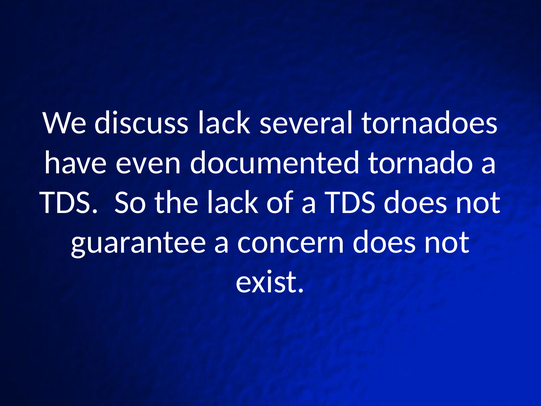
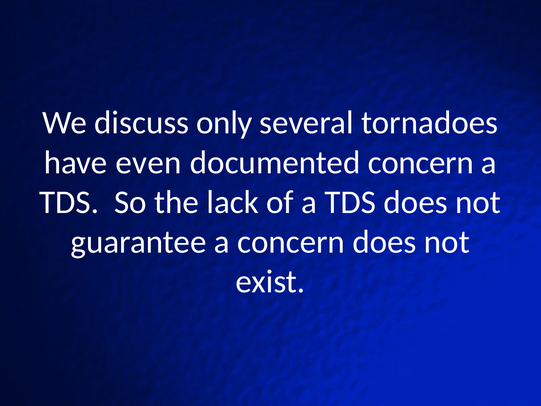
discuss lack: lack -> only (224, 123)
documented tornado: tornado -> concern (421, 162)
